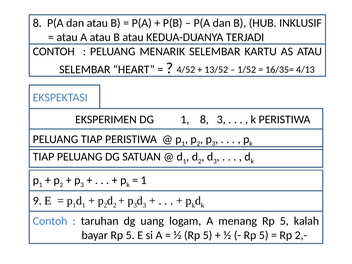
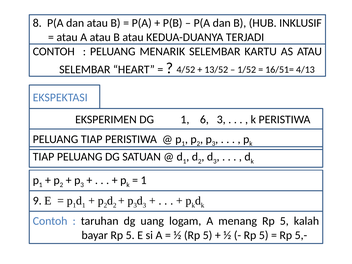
16/35=: 16/35= -> 16/51= (280, 70)
1 8: 8 -> 6 (204, 120)
2,-: 2,- -> 5,- (301, 235)
